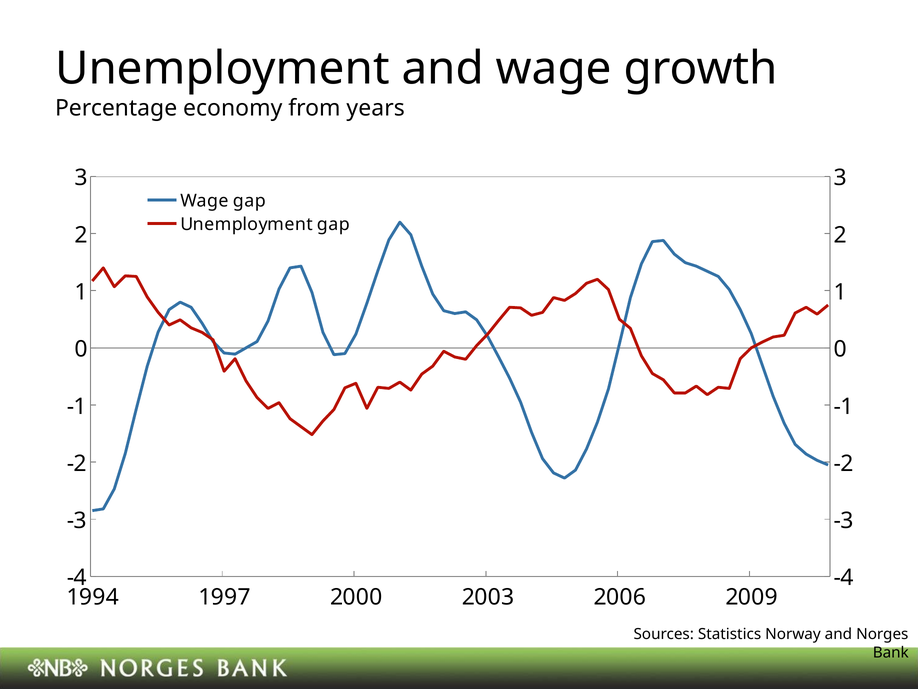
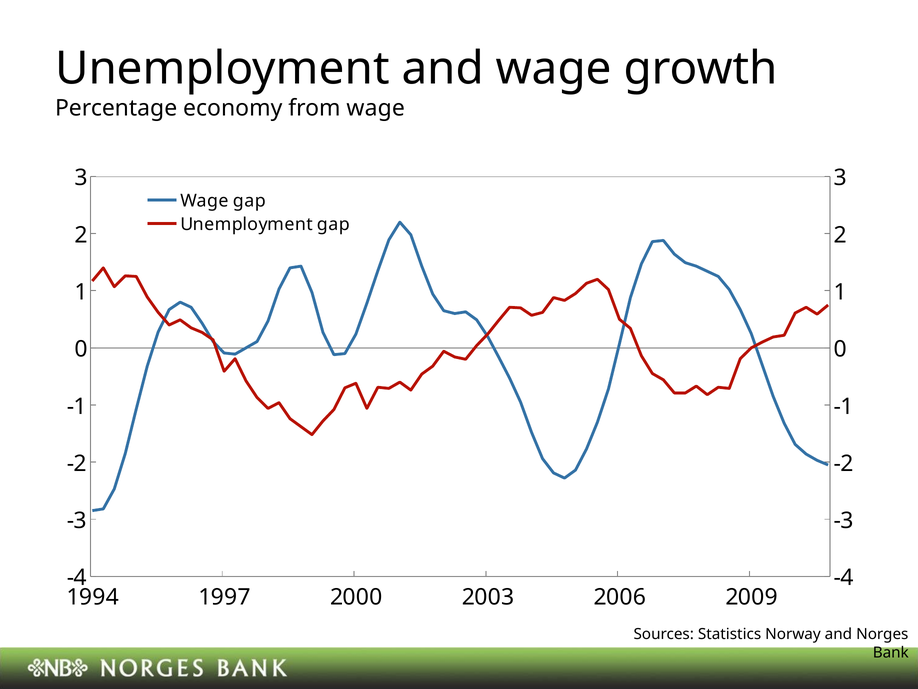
from years: years -> wage (376, 108)
